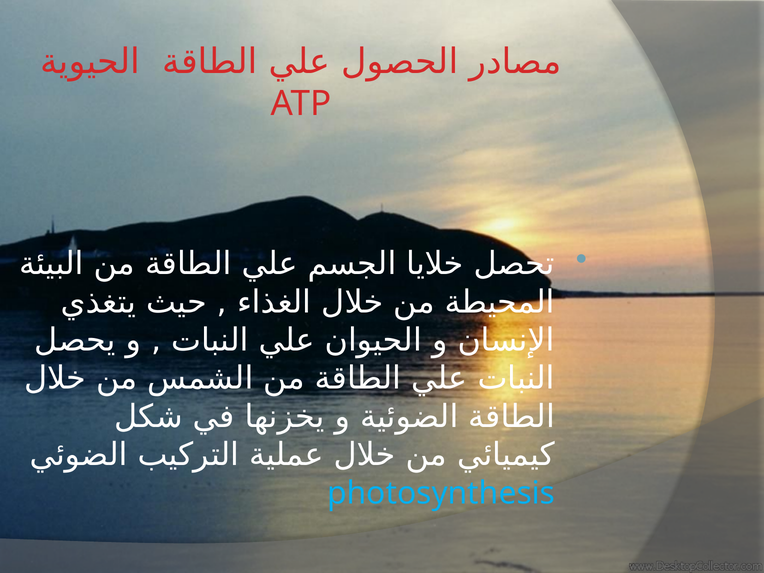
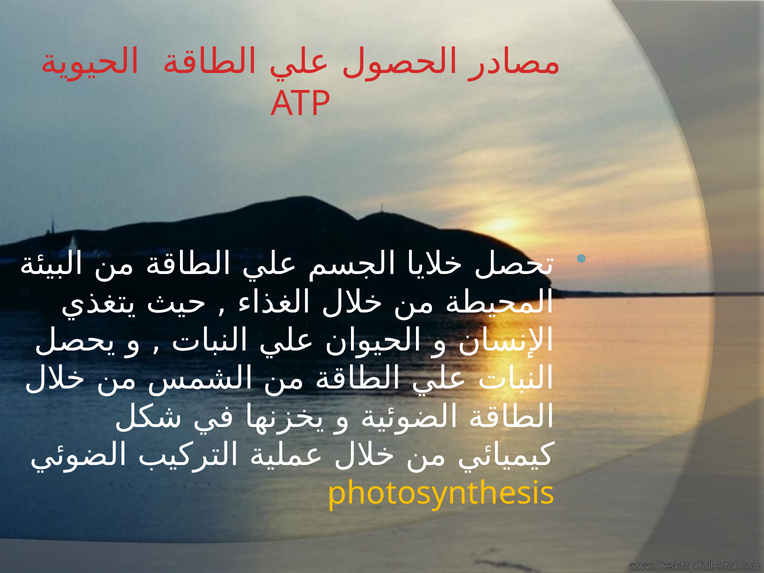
photosynthesis colour: light blue -> yellow (441, 493)
